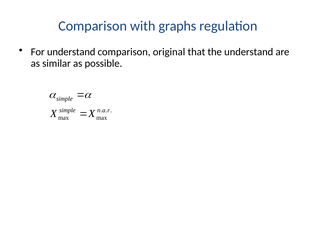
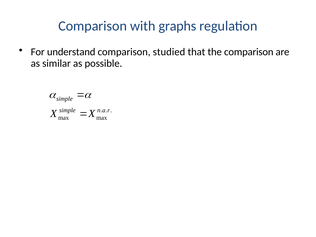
original: original -> studied (169, 52)
the understand: understand -> comparison (249, 52)
